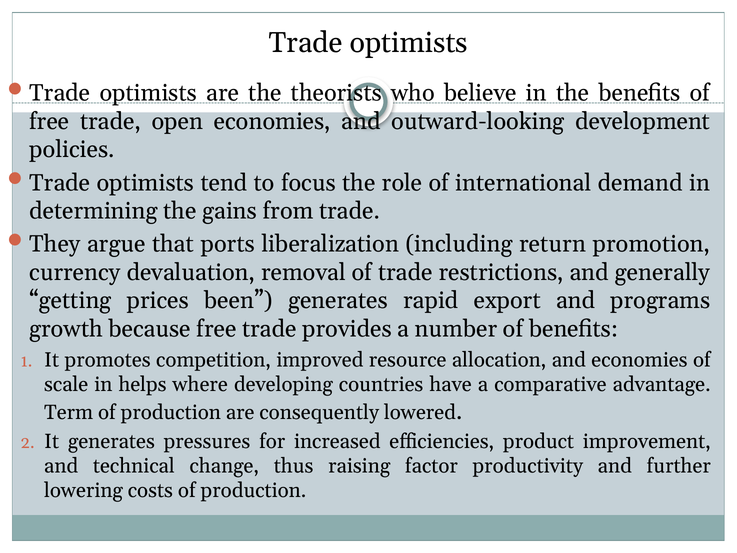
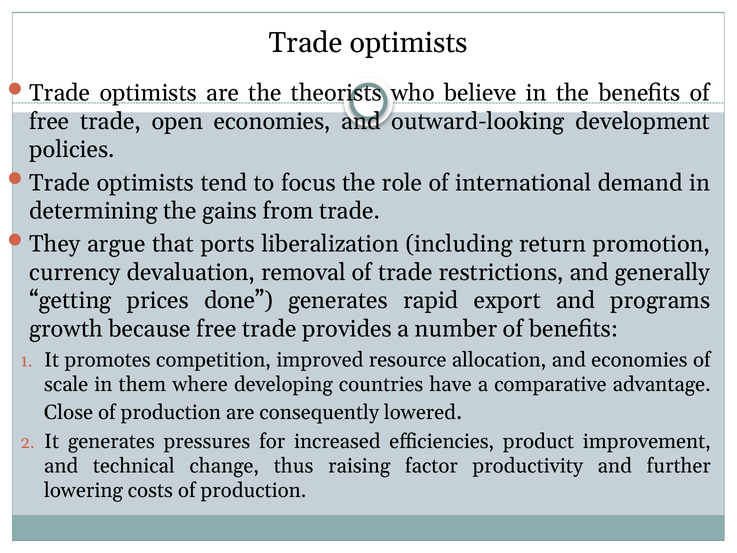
been: been -> done (239, 301)
helps: helps -> them (142, 384)
Term: Term -> Close (69, 412)
